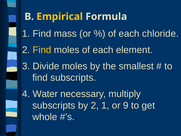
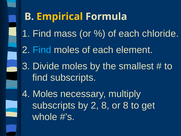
Find colour: yellow -> light blue (42, 50)
4 Water: Water -> Moles (45, 94)
2 1: 1 -> 8 (105, 105)
or 9: 9 -> 8 (126, 105)
